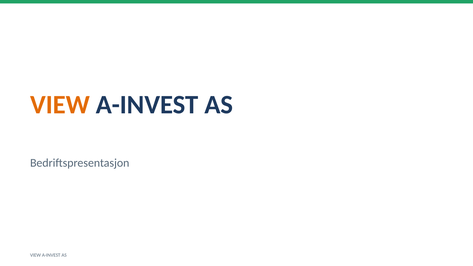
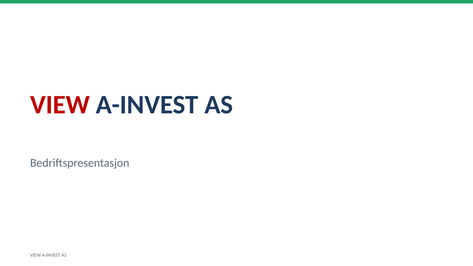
VIEW colour: orange -> red (60, 105)
